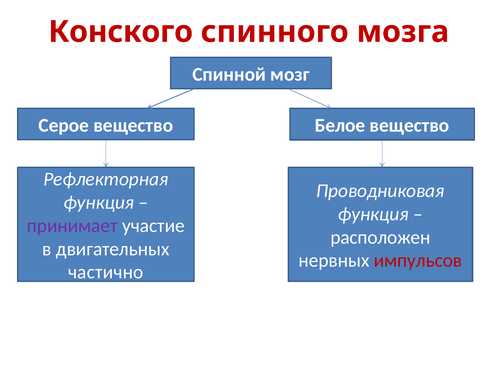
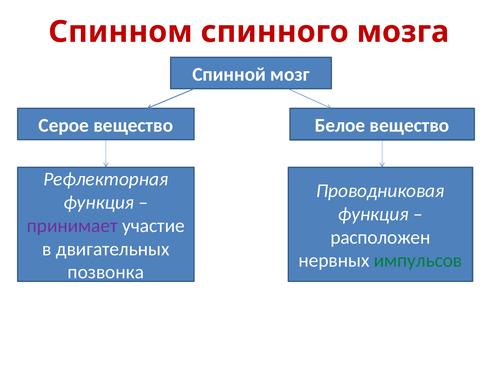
Конского: Конского -> Спинном (121, 32)
импульсов colour: red -> green (418, 260)
частично: частично -> позвонка (106, 272)
